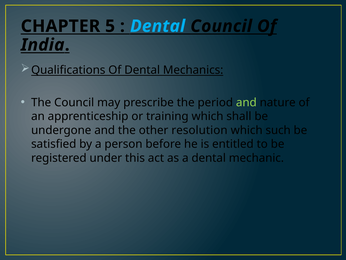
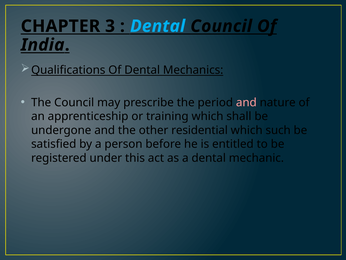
5: 5 -> 3 (110, 26)
and colour: light green -> pink (246, 102)
resolution: resolution -> residential (200, 130)
